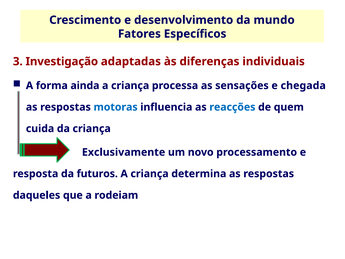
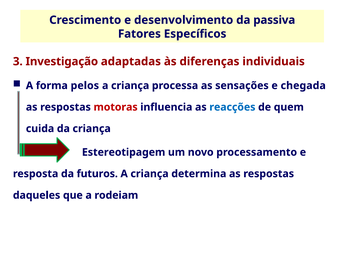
mundo: mundo -> passiva (274, 20)
ainda: ainda -> pelos (85, 86)
motoras colour: blue -> red (116, 107)
Exclusivamente: Exclusivamente -> Estereotipagem (124, 152)
